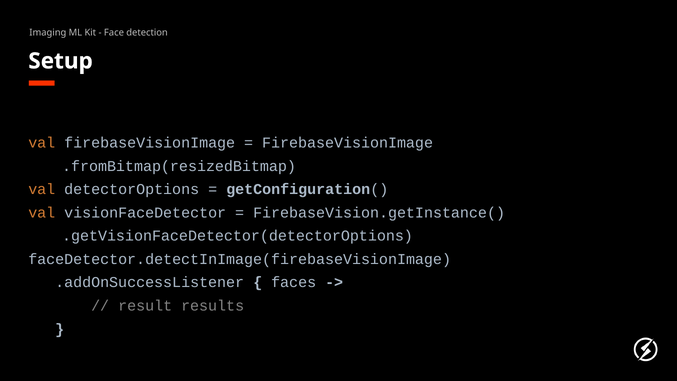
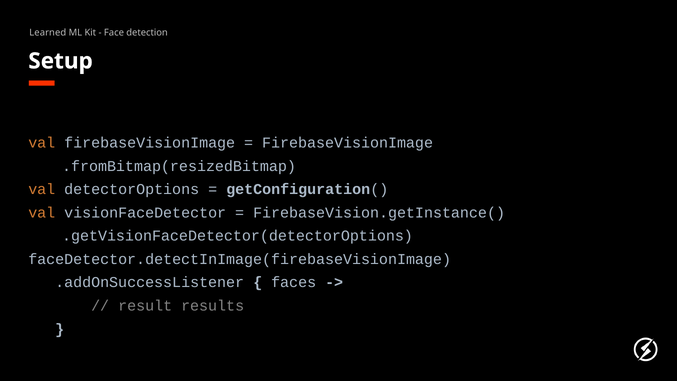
Imaging: Imaging -> Learned (48, 32)
